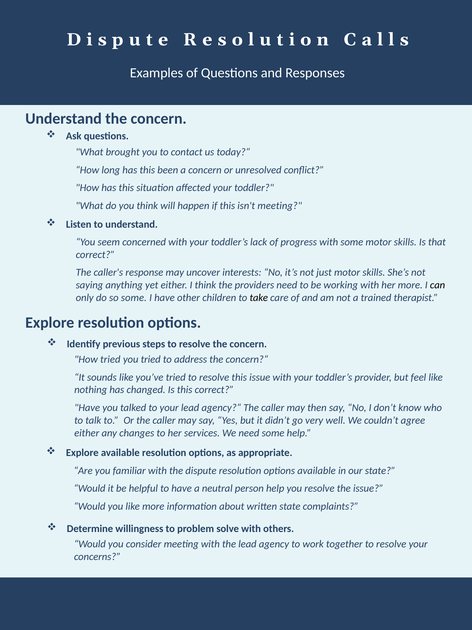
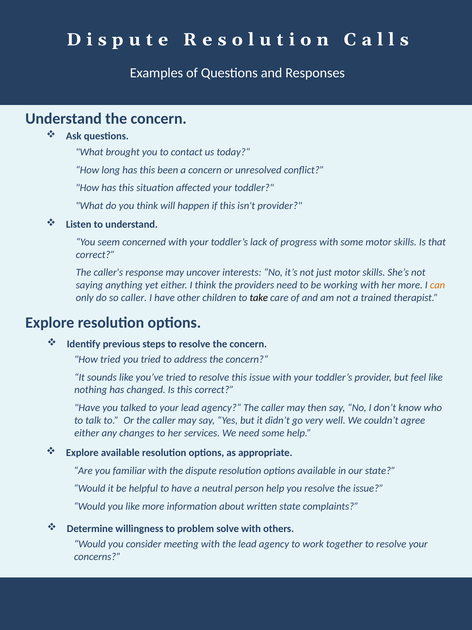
isn't meeting: meeting -> provider (280, 205)
can colour: black -> orange (438, 285)
so some: some -> caller (134, 297)
